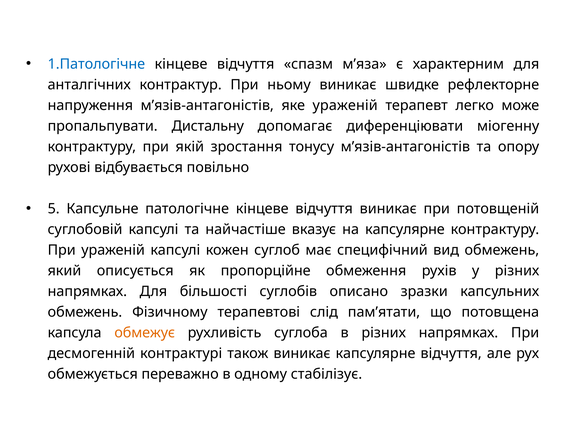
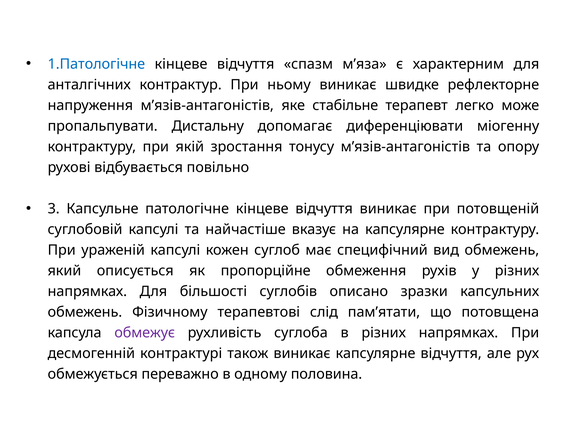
яке ураженій: ураженій -> стабільне (345, 105)
5: 5 -> 3 (54, 209)
обмежує colour: orange -> purple (145, 332)
стабілізує: стабілізує -> половина (327, 374)
